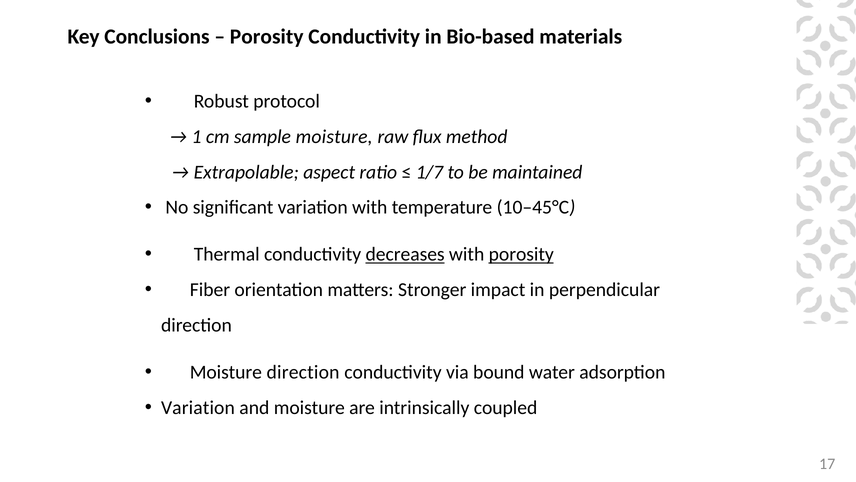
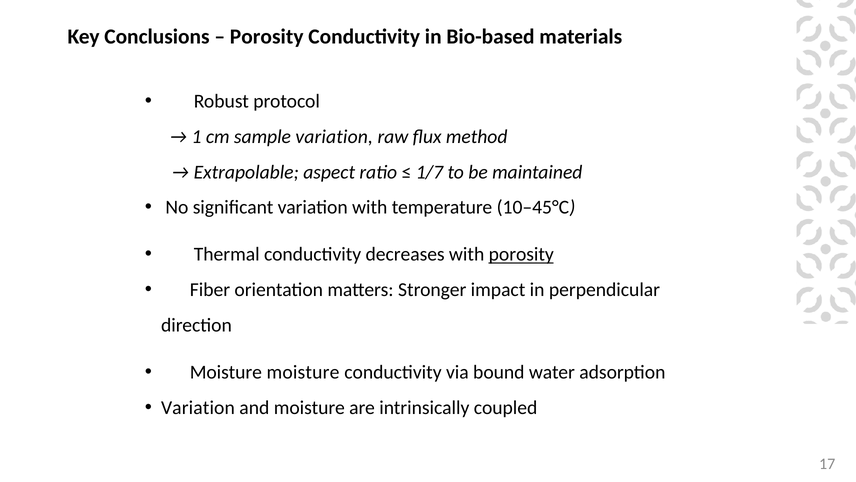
sample moisture: moisture -> variation (334, 137)
decreases underline: present -> none (405, 254)
direction: direction -> moisture (303, 372)
